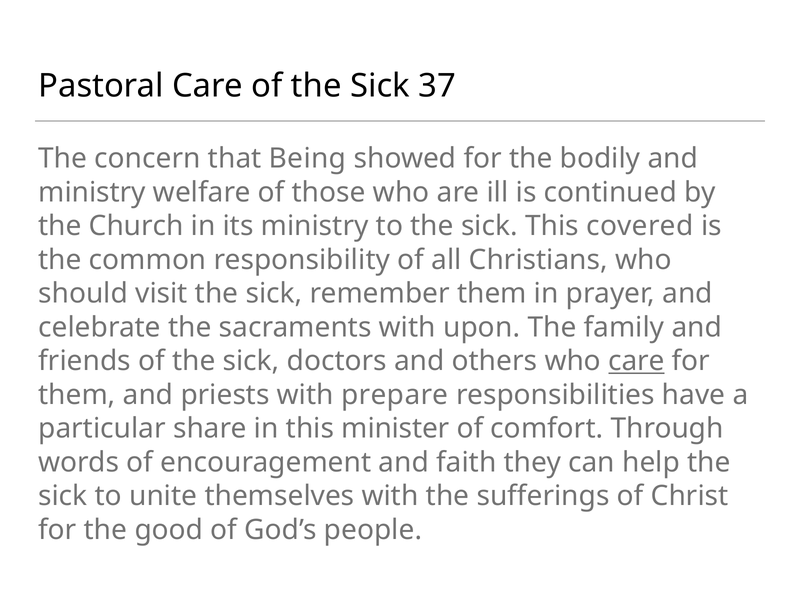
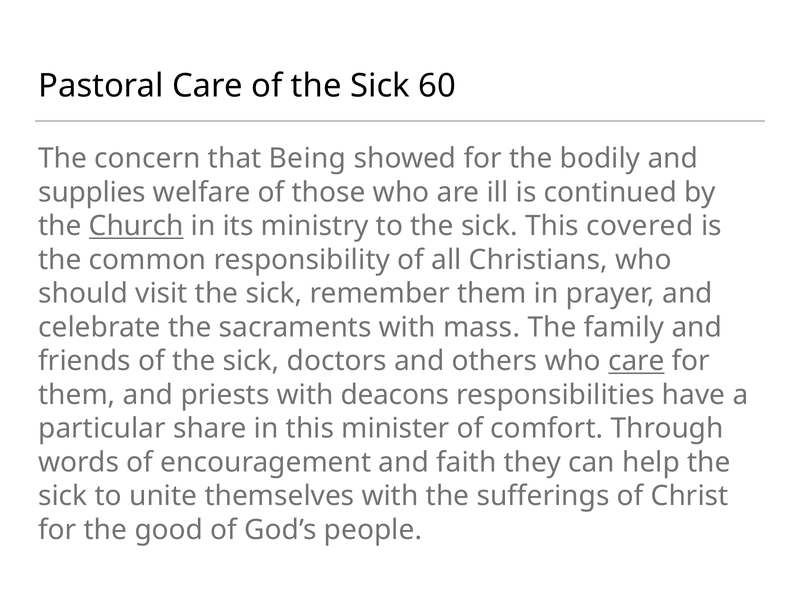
37: 37 -> 60 (437, 86)
ministry: ministry -> supplies (92, 192)
Church underline: none -> present (136, 226)
upon: upon -> mass (482, 327)
prepare: prepare -> deacons (395, 395)
